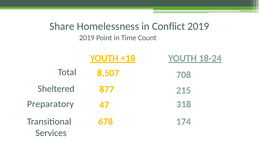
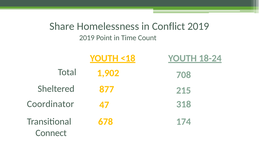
8,507: 8,507 -> 1,902 (108, 73)
Preparatory: Preparatory -> Coordinator (50, 104)
Services: Services -> Connect (51, 133)
